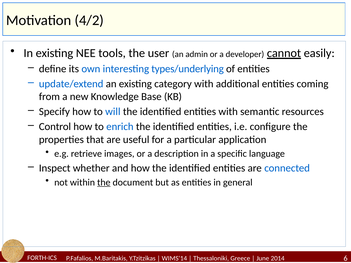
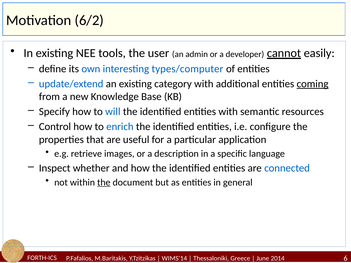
4/2: 4/2 -> 6/2 (89, 20)
types/underlying: types/underlying -> types/computer (187, 69)
coming underline: none -> present (313, 84)
